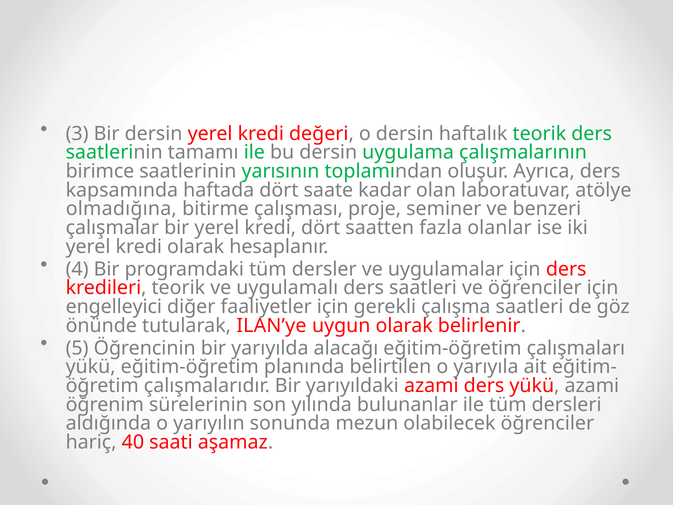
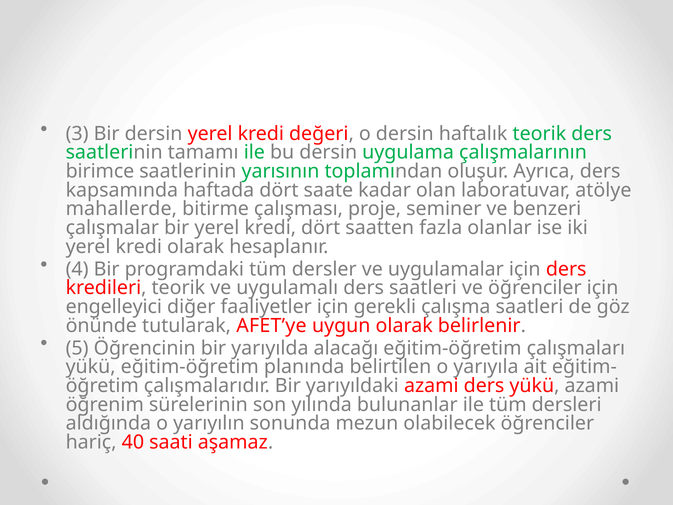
olmadığına: olmadığına -> mahallerde (121, 209)
ILAN’ye: ILAN’ye -> AFET’ye (271, 325)
